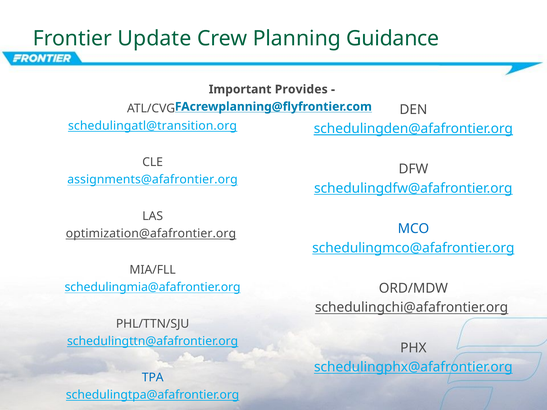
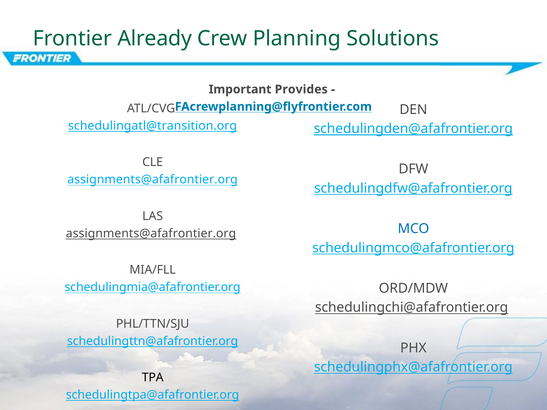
Update: Update -> Already (155, 39)
Guidance: Guidance -> Solutions (393, 39)
optimization@afafrontier.org: optimization@afafrontier.org -> assignments@afafrontier.org (151, 234)
TPA colour: blue -> black (153, 378)
